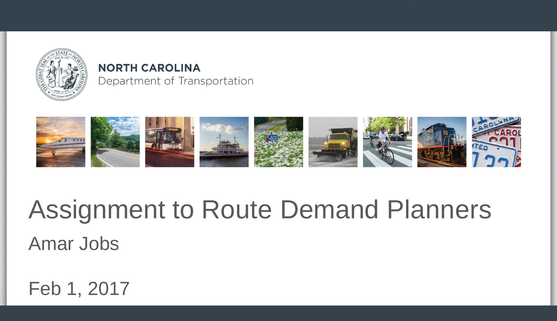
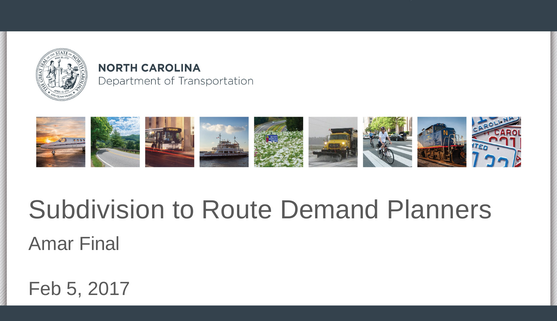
Assignment: Assignment -> Subdivision (97, 210)
Jobs: Jobs -> Final (100, 244)
1: 1 -> 5 (75, 289)
